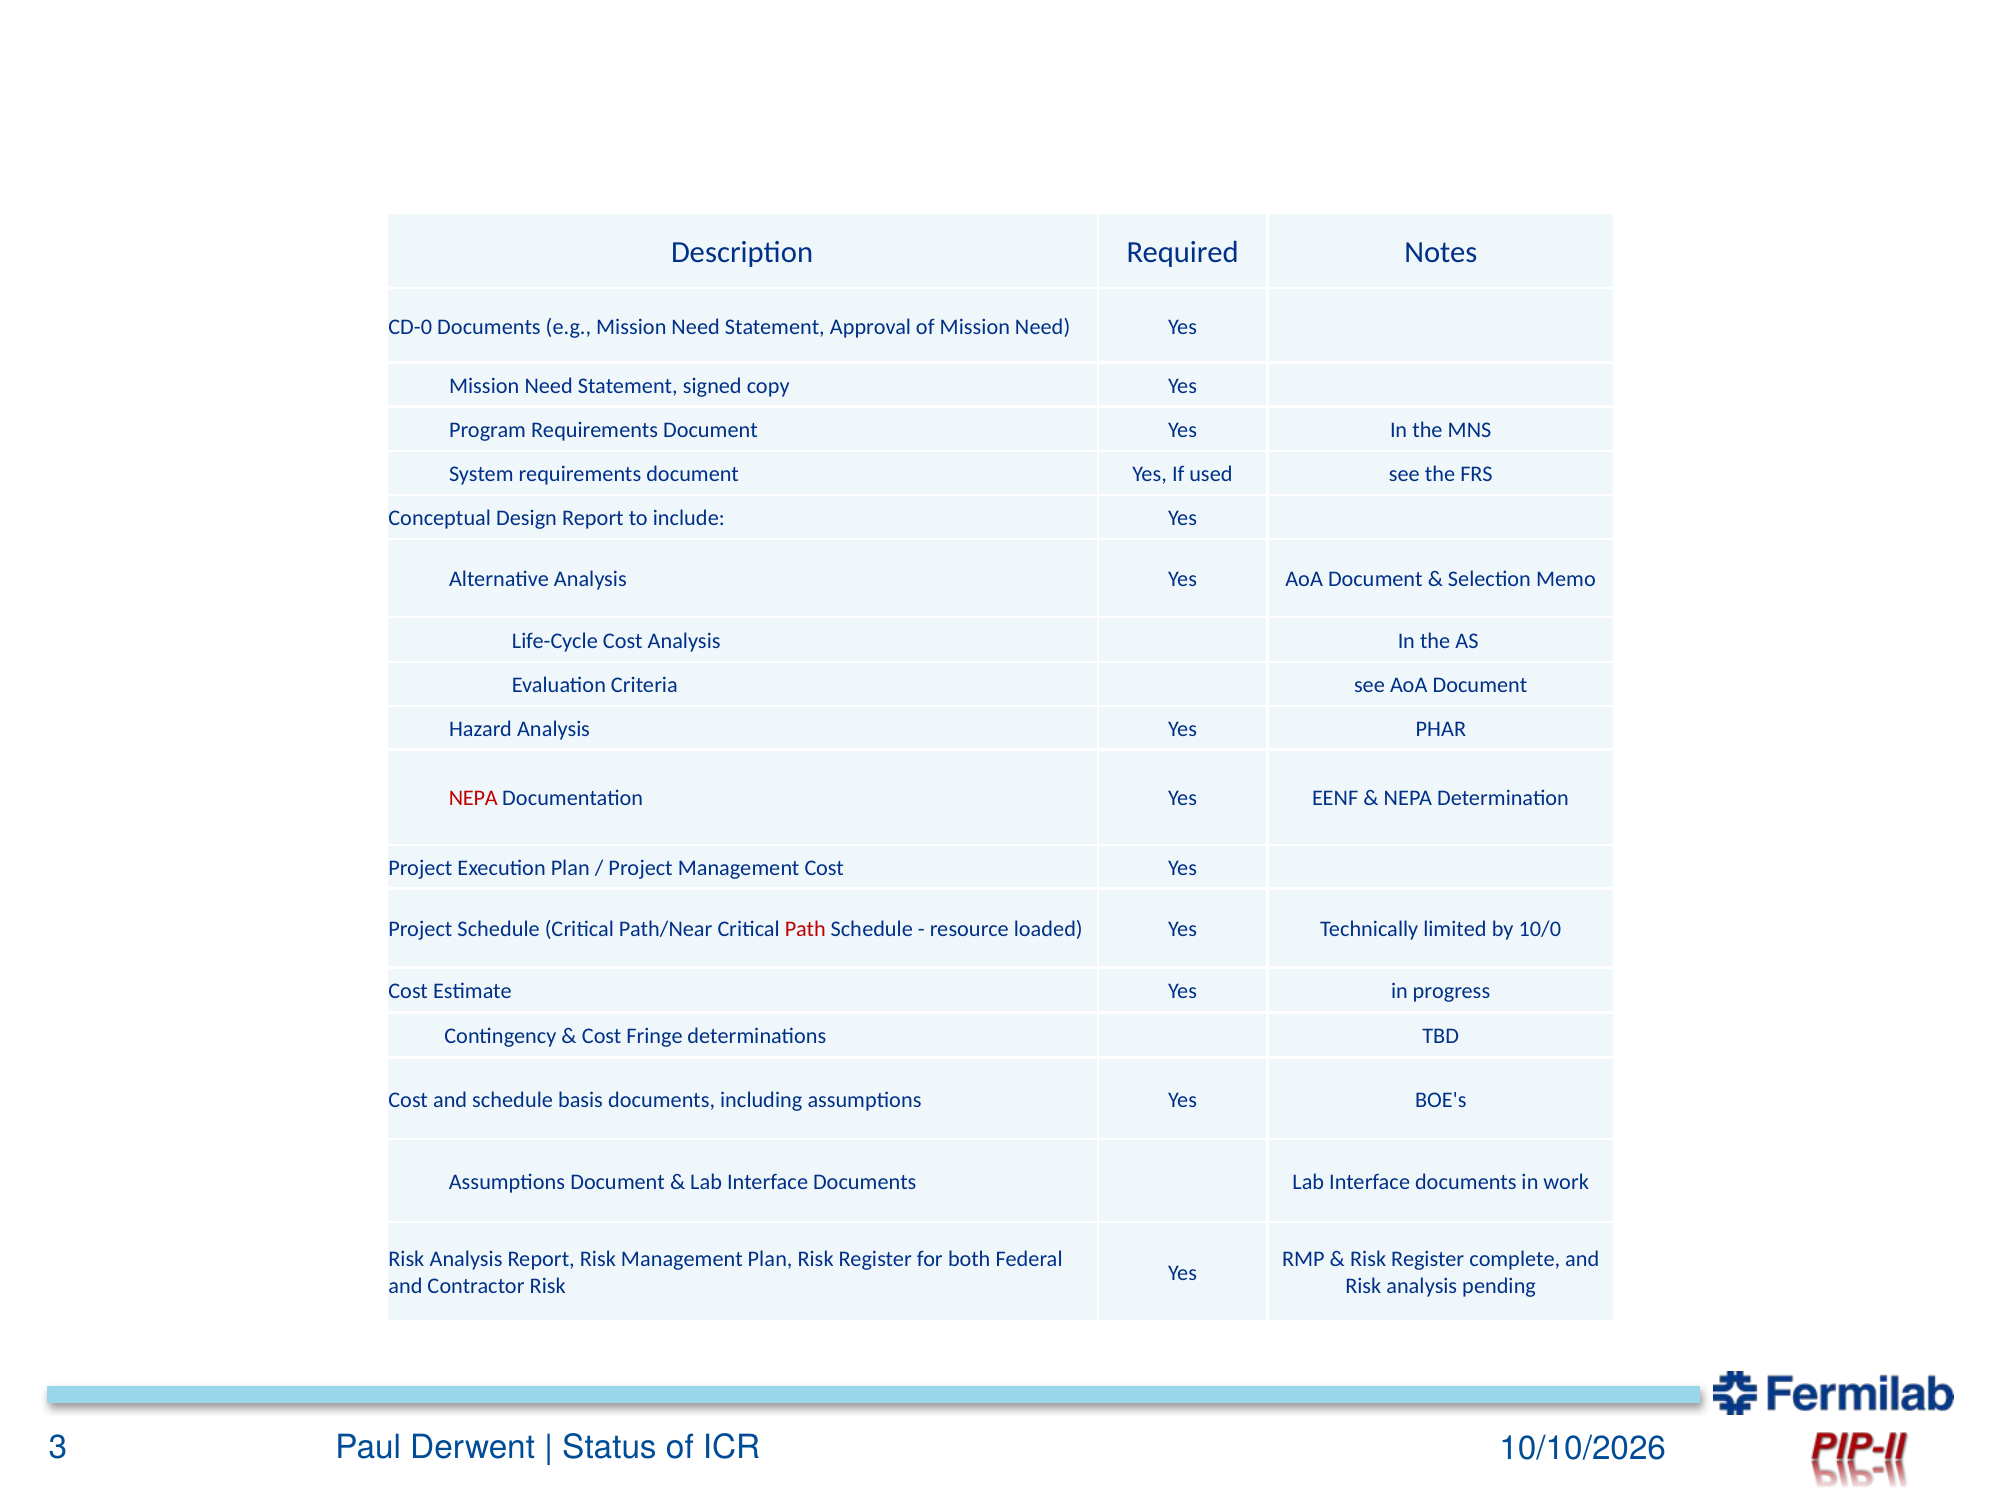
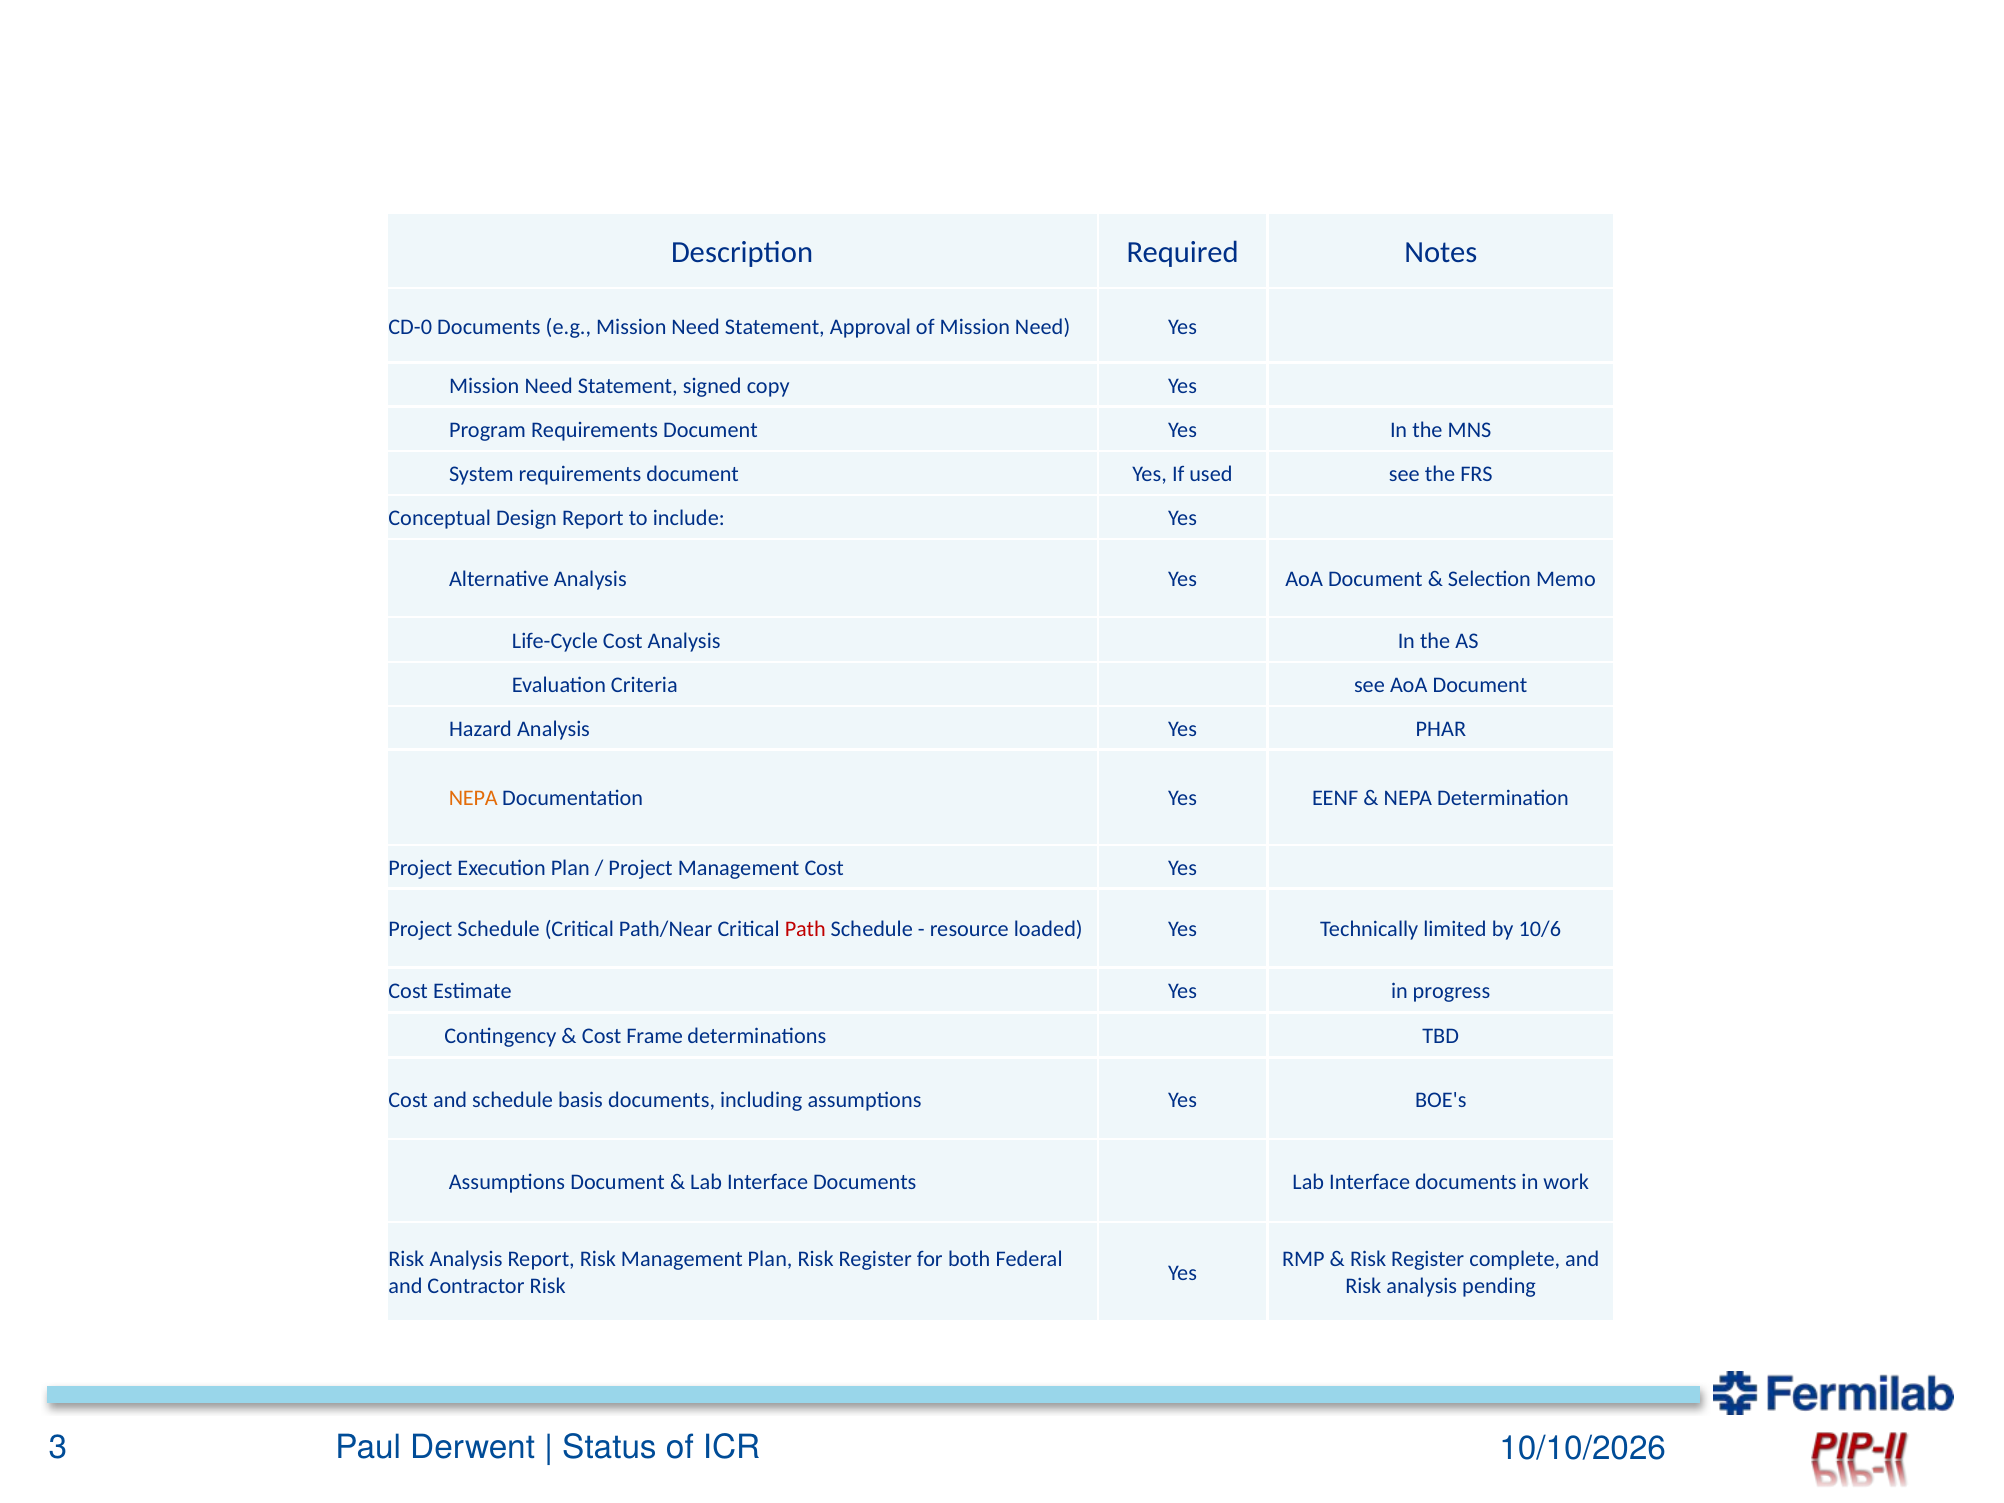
NEPA colour: red -> orange (473, 799)
10/0: 10/0 -> 10/6 (1540, 929)
Fringe: Fringe -> Frame (655, 1036)
